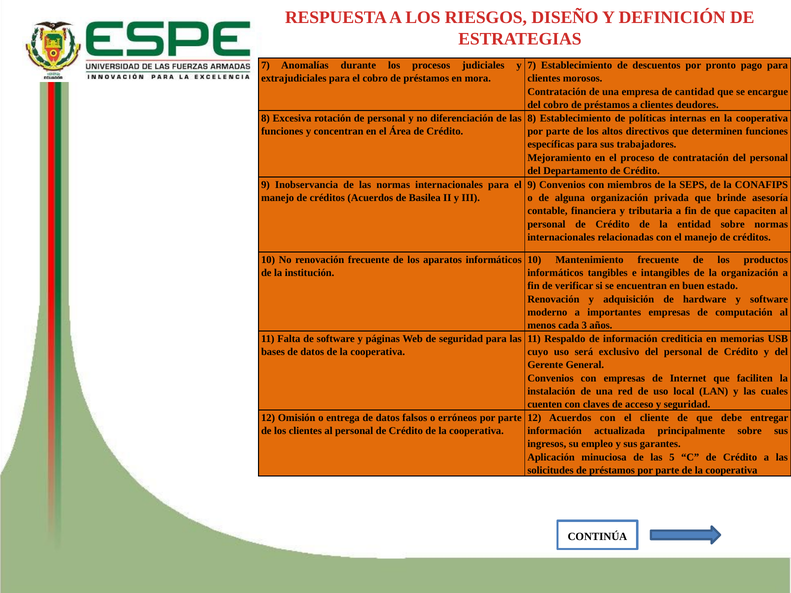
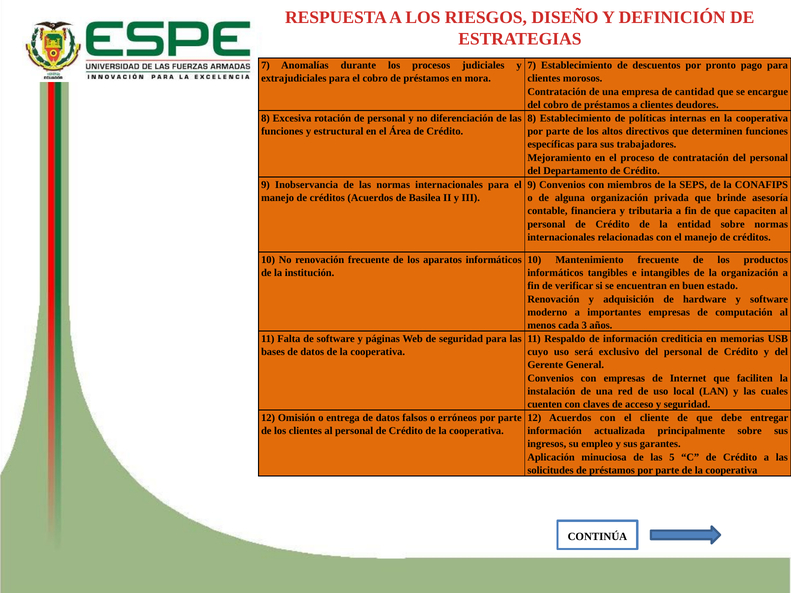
concentran: concentran -> estructural (339, 131)
